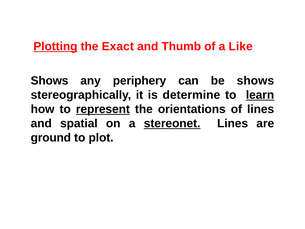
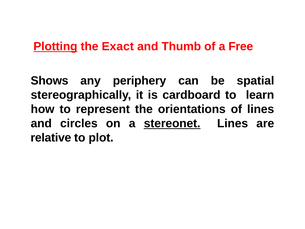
Like: Like -> Free (241, 46)
be shows: shows -> spatial (255, 81)
determine: determine -> cardboard (191, 95)
learn underline: present -> none (260, 95)
represent underline: present -> none (103, 109)
spatial: spatial -> circles (79, 123)
ground: ground -> relative (51, 138)
